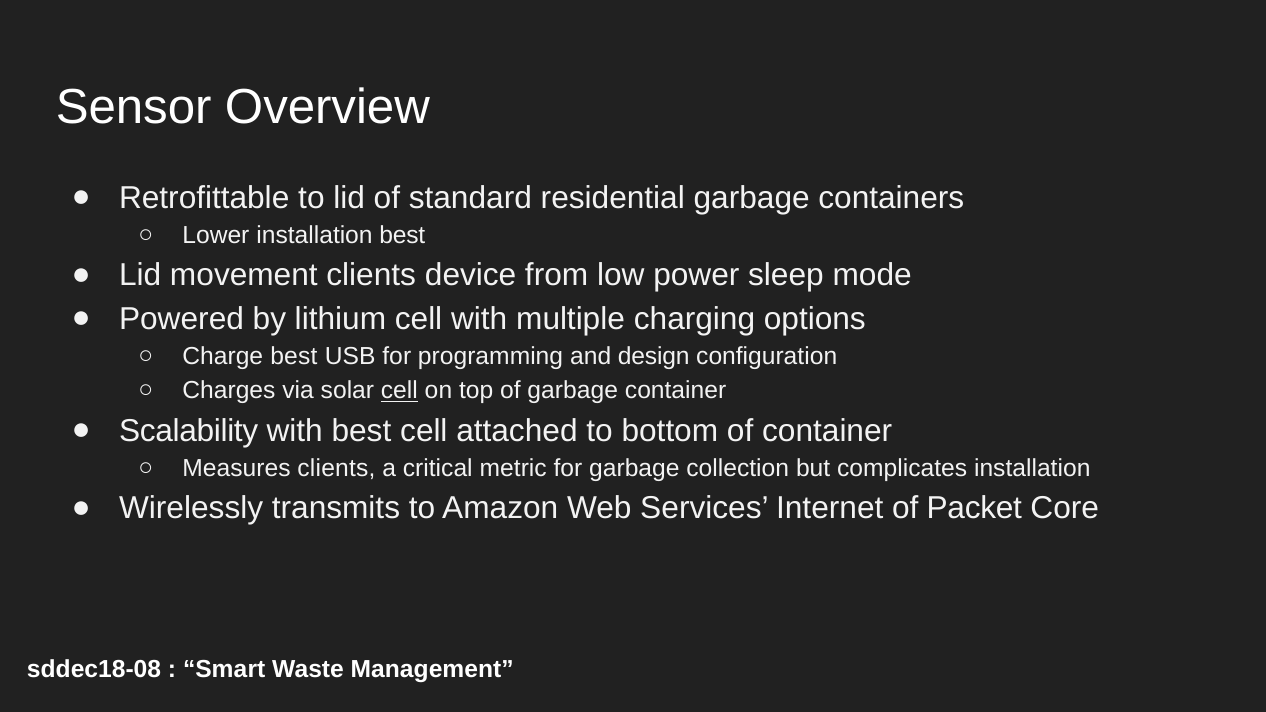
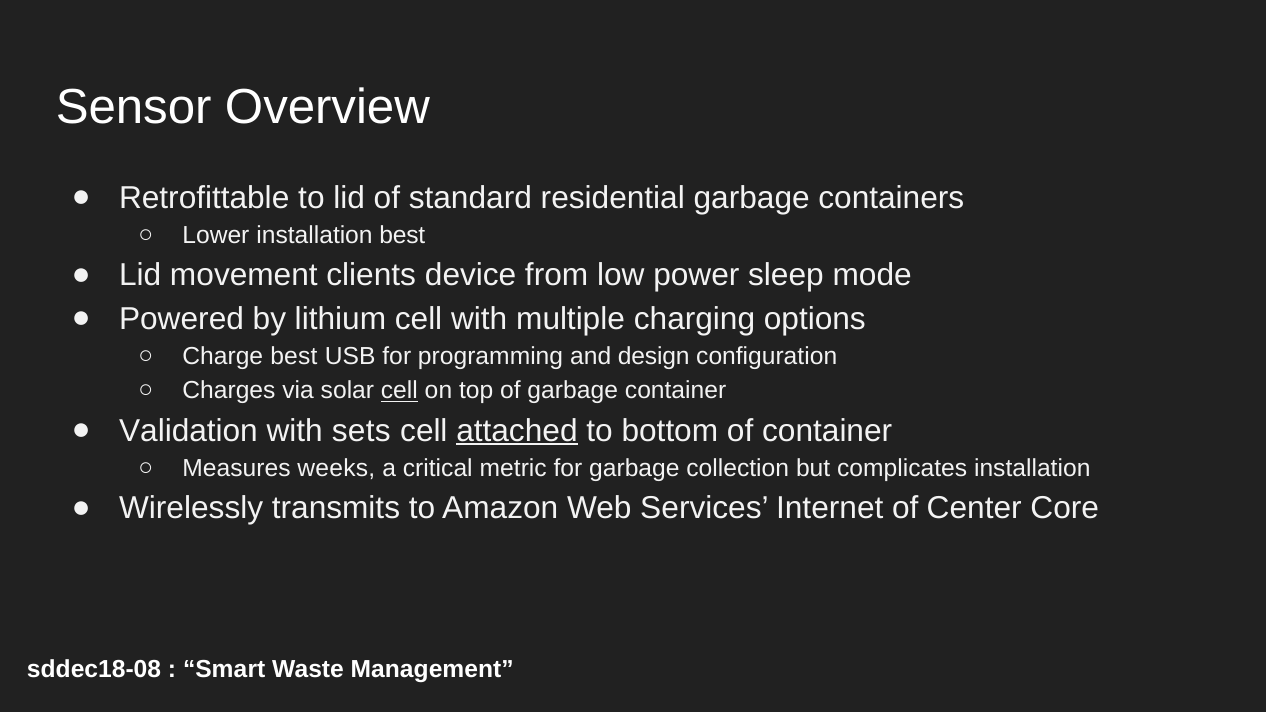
Scalability: Scalability -> Validation (188, 431)
with best: best -> sets (361, 431)
attached underline: none -> present (517, 431)
Measures clients: clients -> weeks (336, 468)
Packet: Packet -> Center (974, 508)
